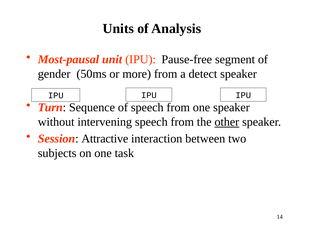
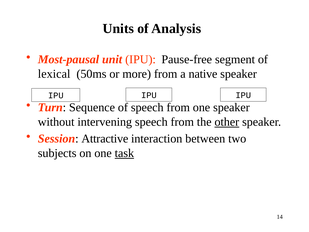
gender: gender -> lexical (54, 74)
detect: detect -> native (203, 74)
task underline: none -> present (124, 153)
